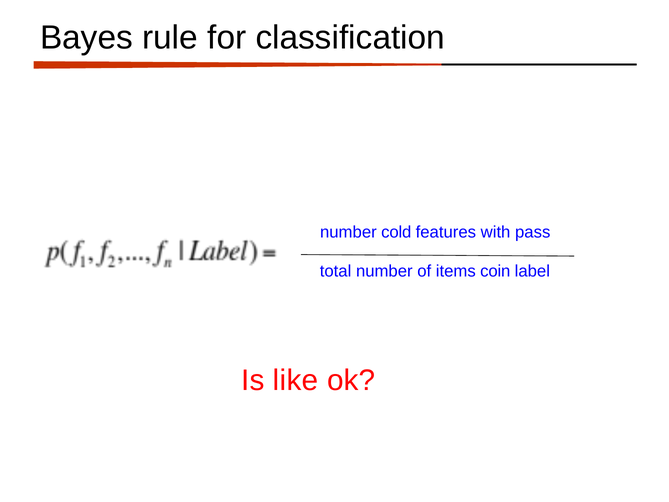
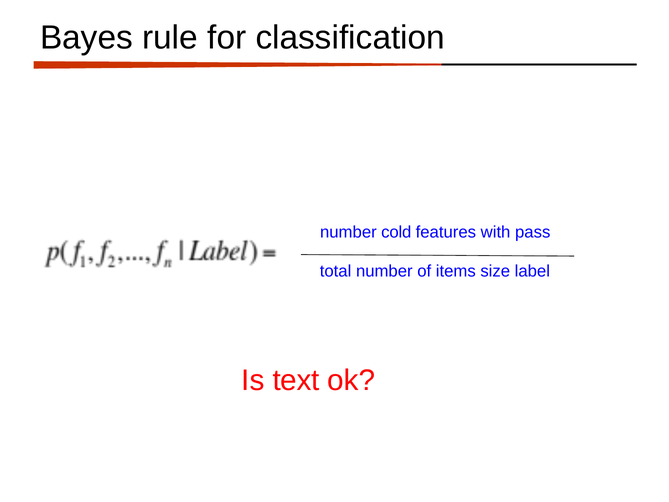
coin: coin -> size (495, 271)
like: like -> text (296, 380)
